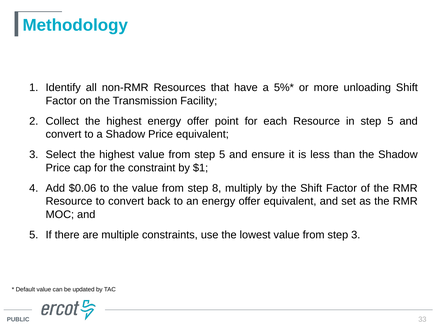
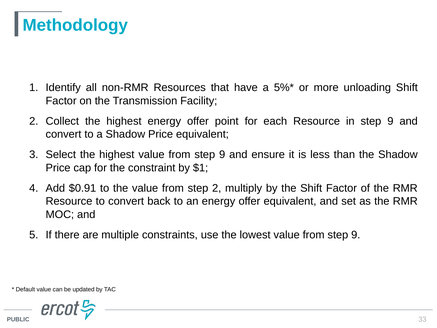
in step 5: 5 -> 9 (390, 121)
5: 5 -> 9 (222, 155)
$0.06: $0.06 -> $0.91 (83, 188)
step 8: 8 -> 2 (217, 188)
3: 3 -> 9 (356, 235)
